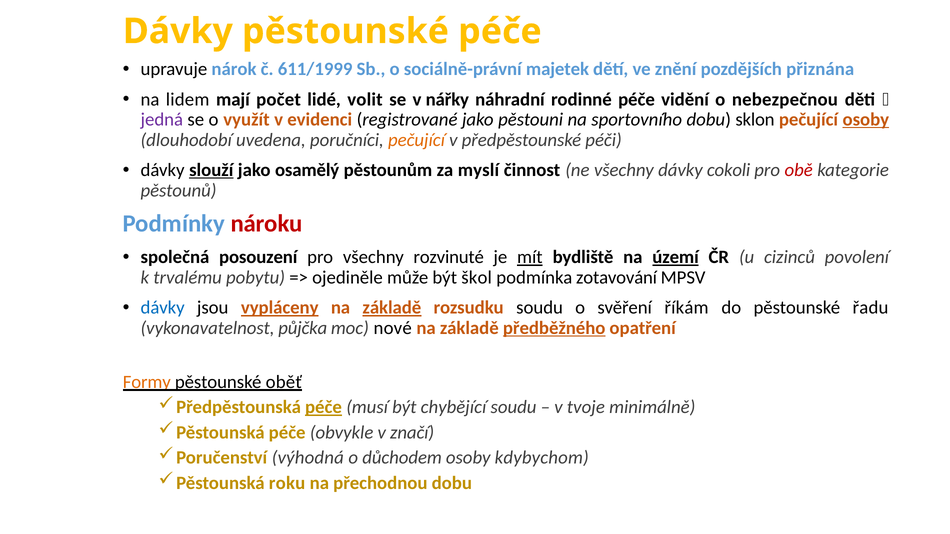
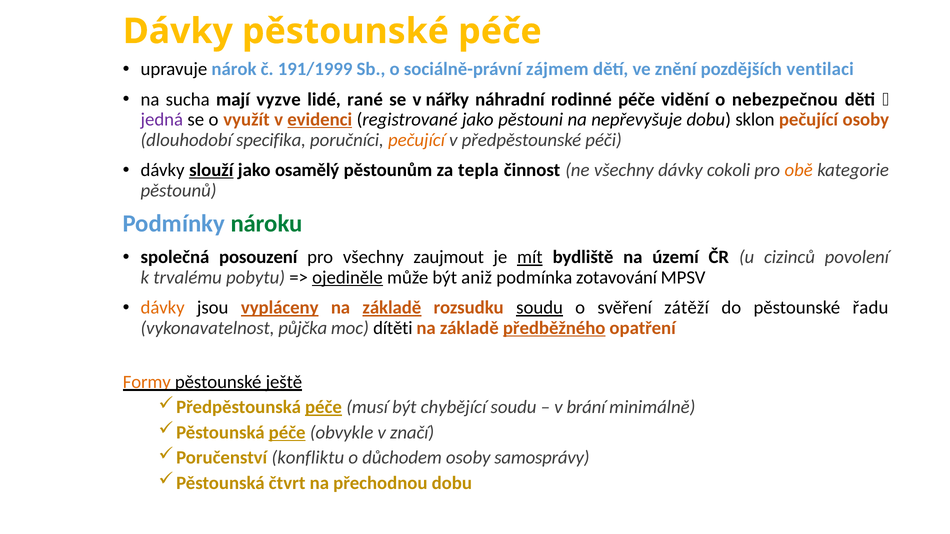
611/1999: 611/1999 -> 191/1999 (315, 69)
majetek: majetek -> zájmem (557, 69)
přiznána: přiznána -> ventilaci (820, 69)
lidem: lidem -> sucha (188, 99)
počet: počet -> vyzve (279, 99)
volit: volit -> rané (365, 99)
evidenci underline: none -> present (320, 120)
sportovního: sportovního -> nepřevyšuje (637, 120)
osoby underline: present -> none (866, 120)
uvedena: uvedena -> specifika (271, 140)
myslí: myslí -> tepla (478, 170)
obě colour: red -> orange (799, 170)
nároku colour: red -> green (267, 224)
rozvinuté: rozvinuté -> zaujmout (449, 257)
území underline: present -> none (676, 257)
ojediněle underline: none -> present (348, 278)
škol: škol -> aniž (477, 278)
dávky colour: blue -> orange (163, 308)
soudu underline: none -> present (540, 308)
říkám: říkám -> zátěží (687, 308)
nové: nové -> dítěti (393, 328)
oběť: oběť -> ještě (284, 382)
tvoje: tvoje -> brání (586, 407)
péče underline: none -> present (287, 433)
výhodná: výhodná -> konfliktu (308, 458)
kdybychom: kdybychom -> samosprávy (542, 458)
roku: roku -> čtvrt (287, 483)
